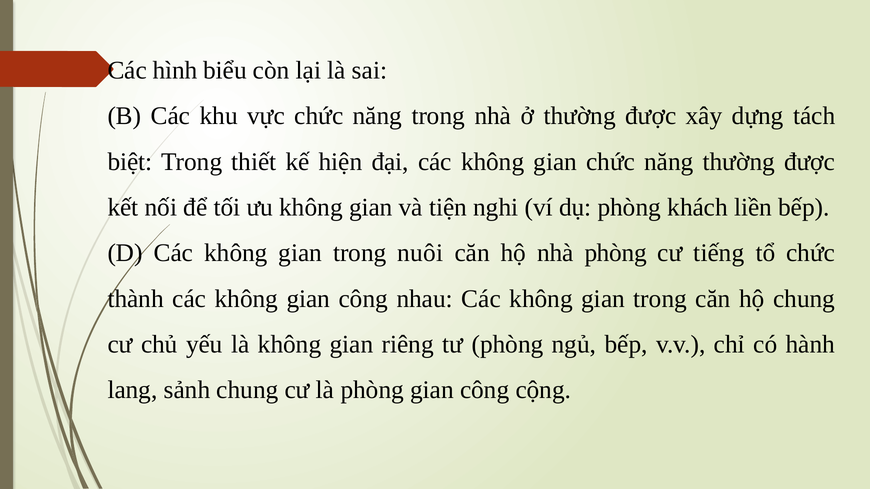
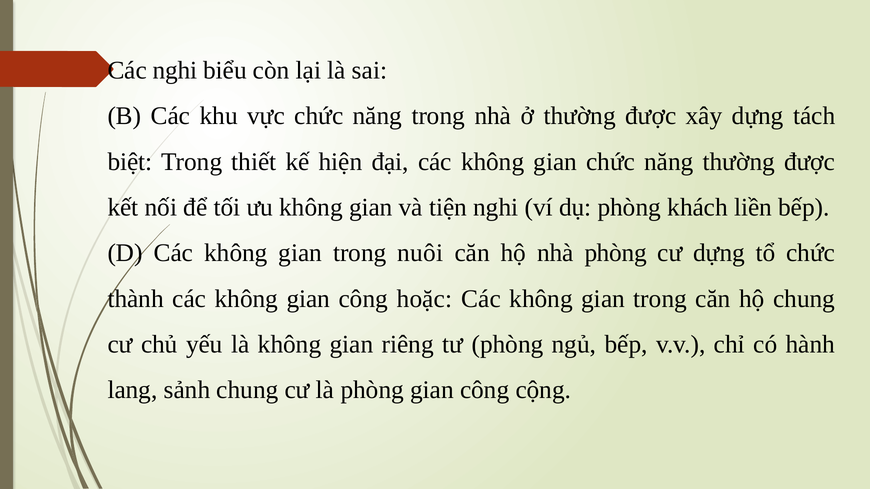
Các hình: hình -> nghi (175, 70)
cư tiếng: tiếng -> dựng (719, 253)
nhau: nhau -> hoặc (425, 299)
